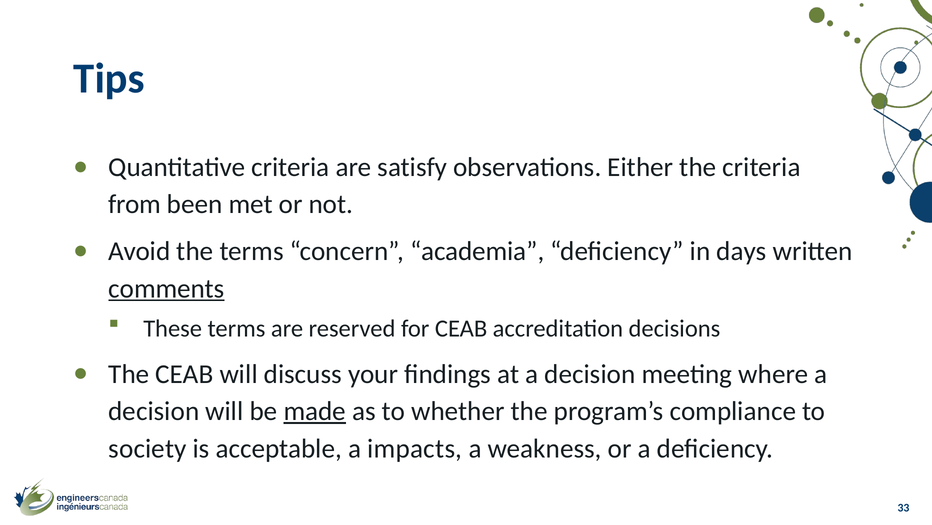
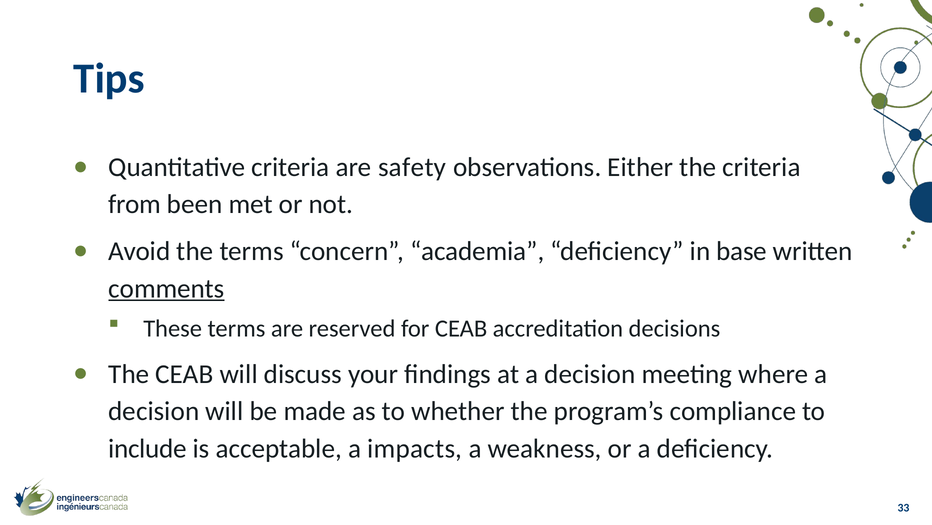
satisfy: satisfy -> safety (412, 167)
days: days -> base (742, 251)
made underline: present -> none (315, 411)
society: society -> include (148, 448)
